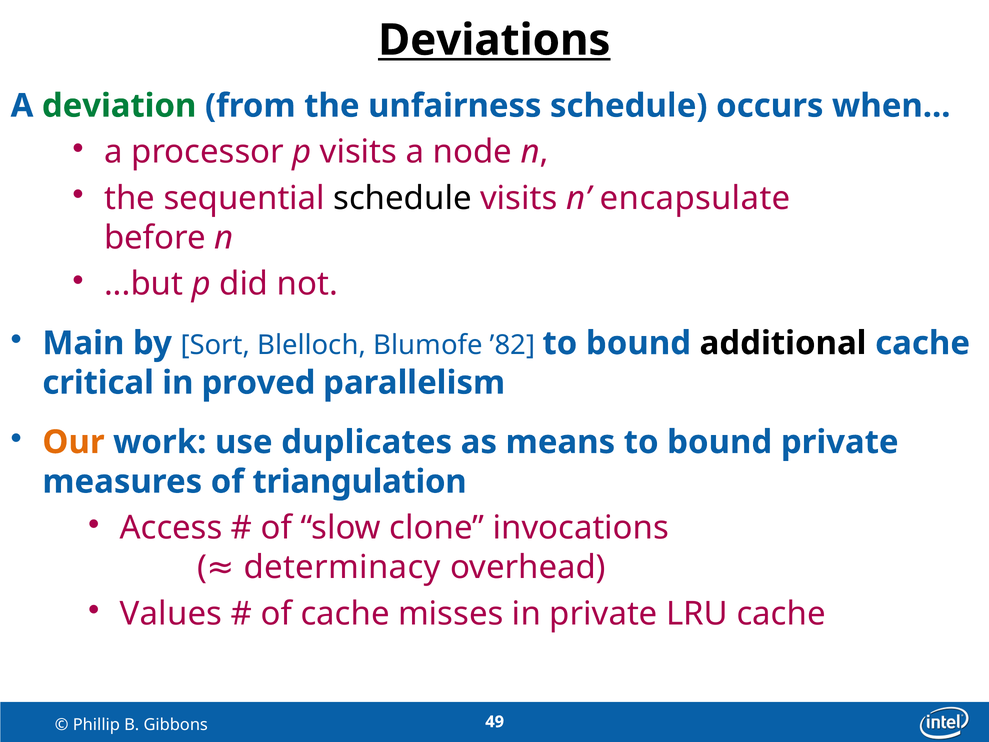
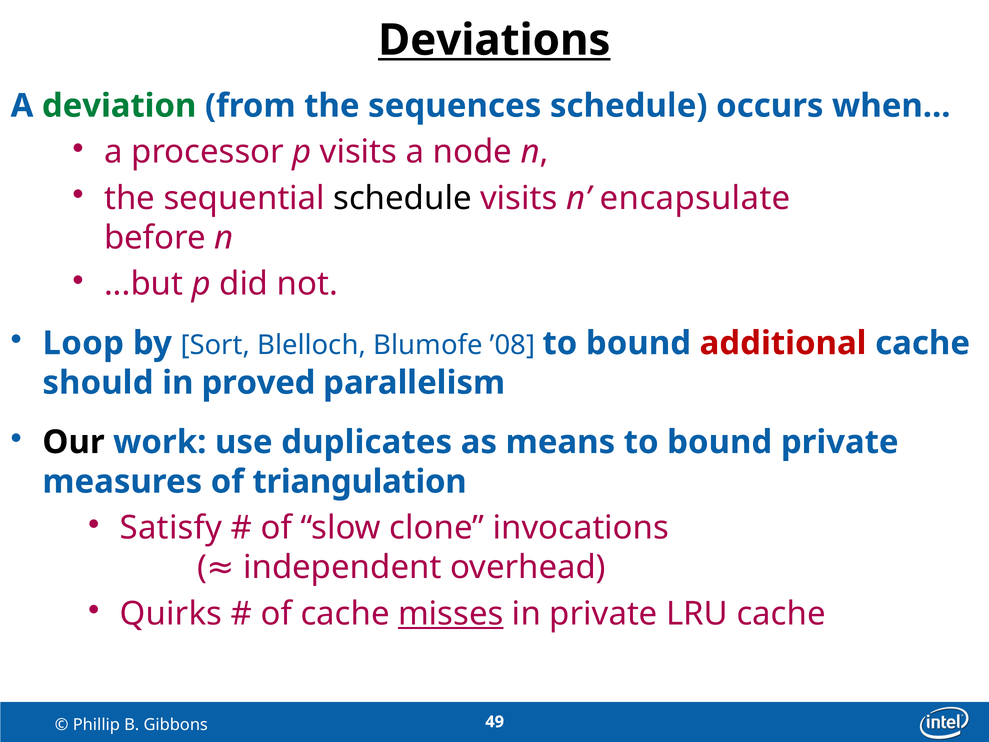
unfairness: unfairness -> sequences (455, 106)
Main: Main -> Loop (83, 343)
’82: ’82 -> ’08 (512, 345)
additional colour: black -> red (783, 343)
critical: critical -> should (98, 383)
Our colour: orange -> black (73, 442)
Access: Access -> Satisfy (171, 528)
determinacy: determinacy -> independent (342, 567)
Values: Values -> Quirks (171, 613)
misses underline: none -> present (451, 613)
